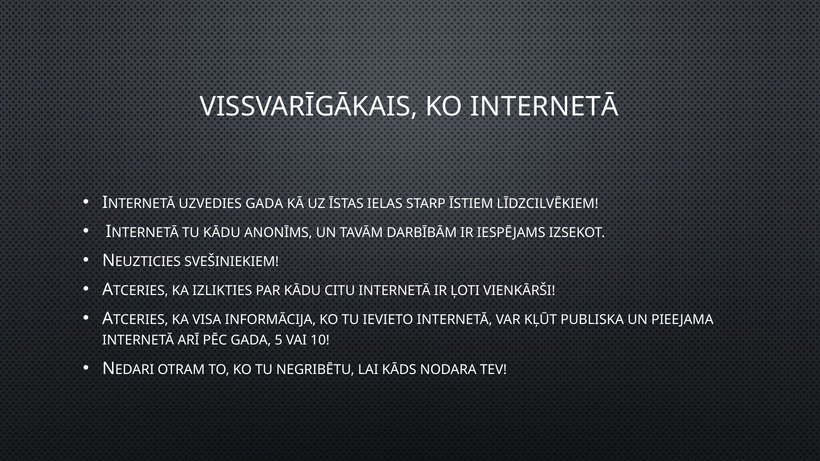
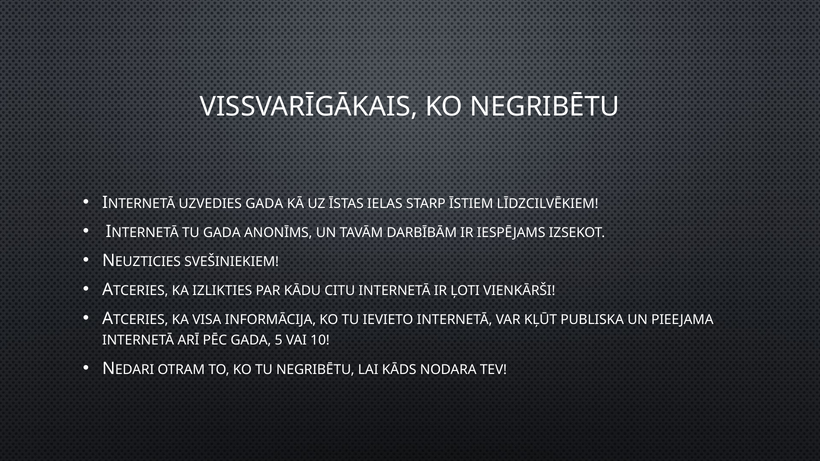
KO INTERNETĀ: INTERNETĀ -> NEGRIBĒTU (545, 107)
TU KĀDU: KĀDU -> GADA (222, 233)
